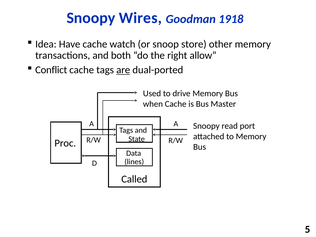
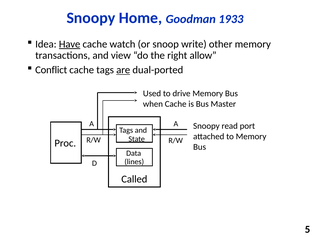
Wires: Wires -> Home (140, 18)
1918: 1918 -> 1933 (231, 19)
Have underline: none -> present (70, 44)
store: store -> write (194, 44)
both: both -> view (121, 55)
